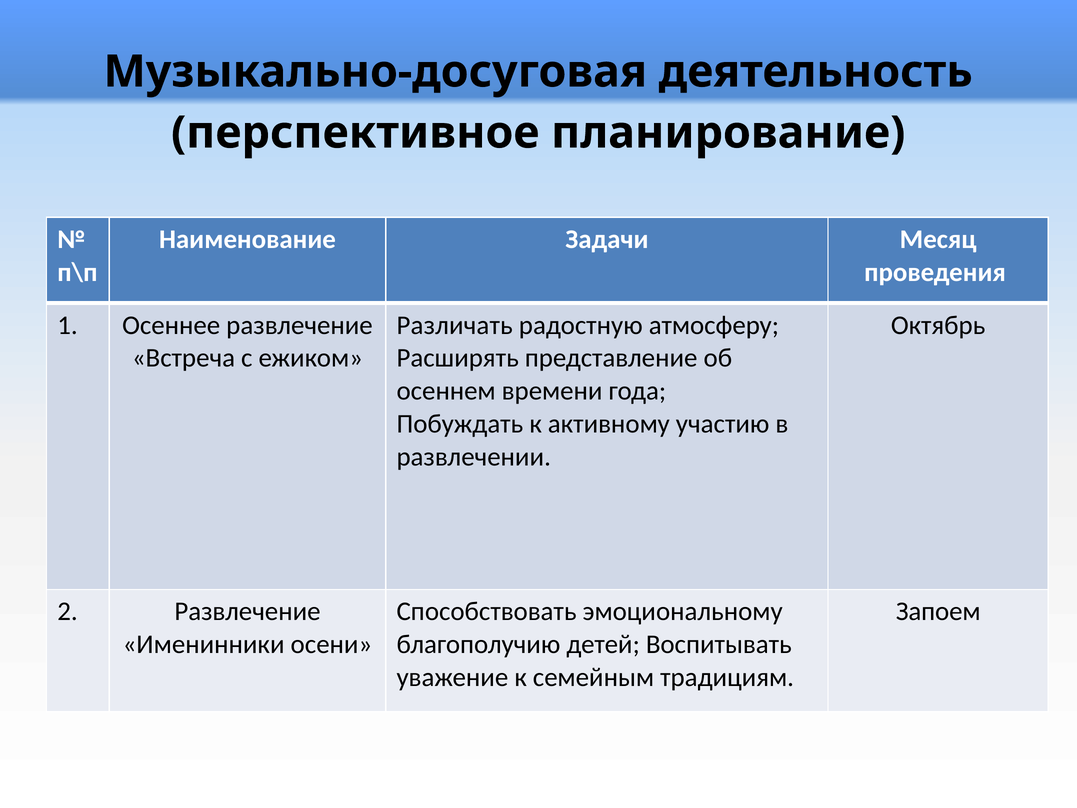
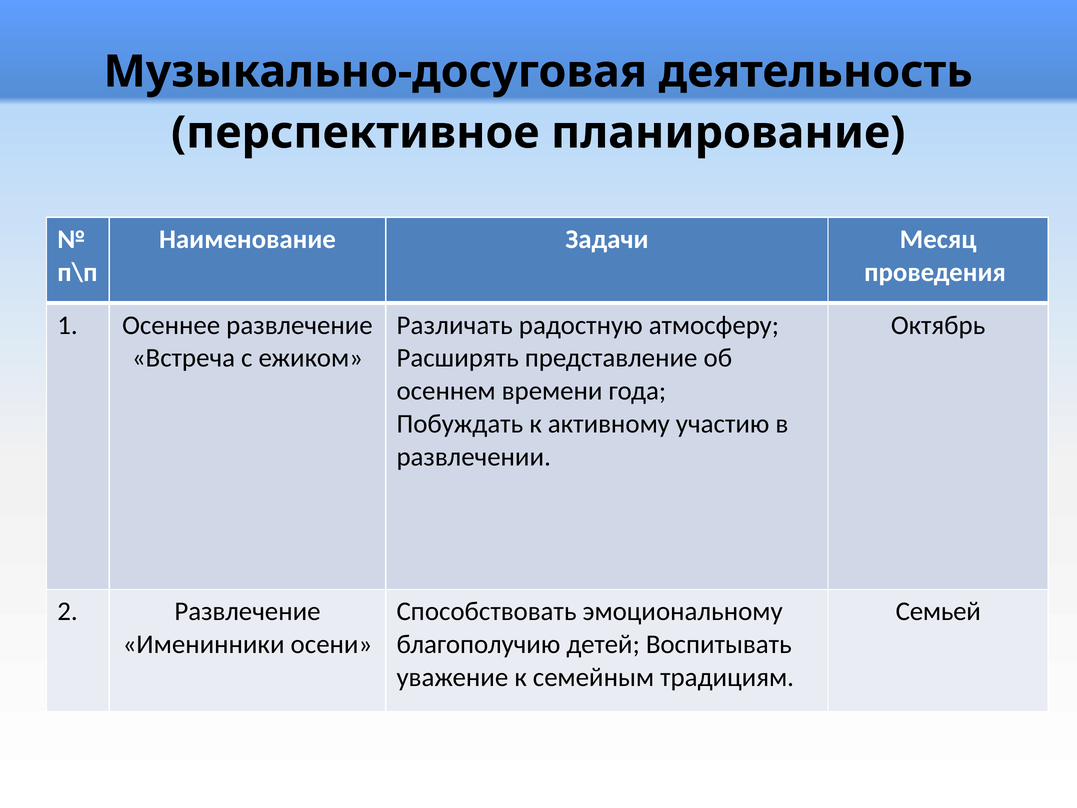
Запоем: Запоем -> Семьей (938, 611)
